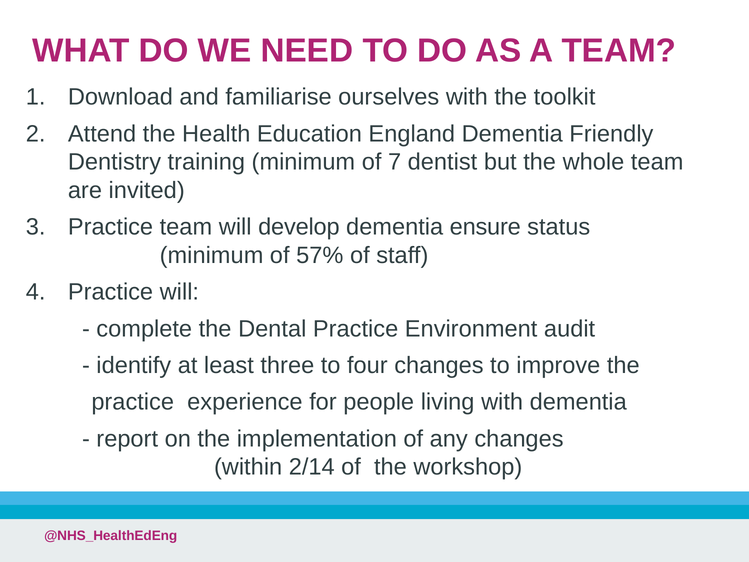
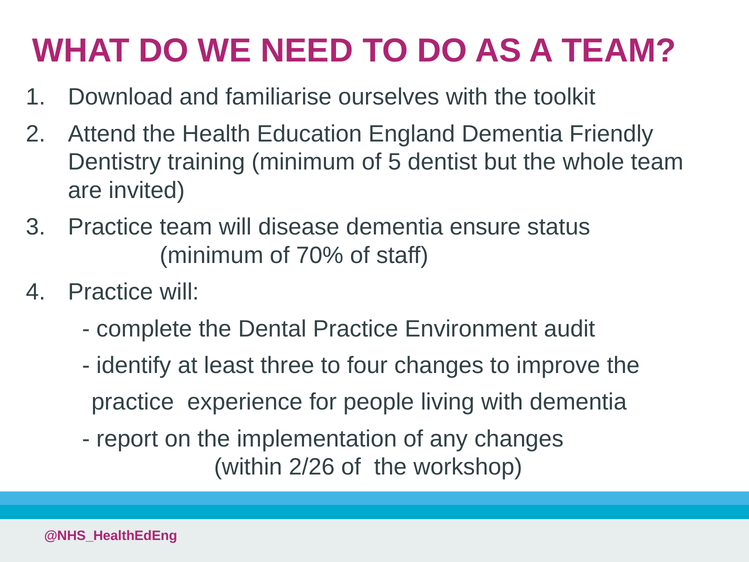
7: 7 -> 5 (395, 162)
develop: develop -> disease (299, 227)
57%: 57% -> 70% (320, 255)
2/14: 2/14 -> 2/26 (312, 467)
